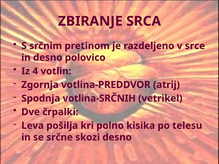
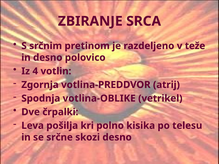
srce: srce -> teže (195, 46)
votlina-SRČNIH: votlina-SRČNIH -> votlina-OBLIKE (99, 99)
